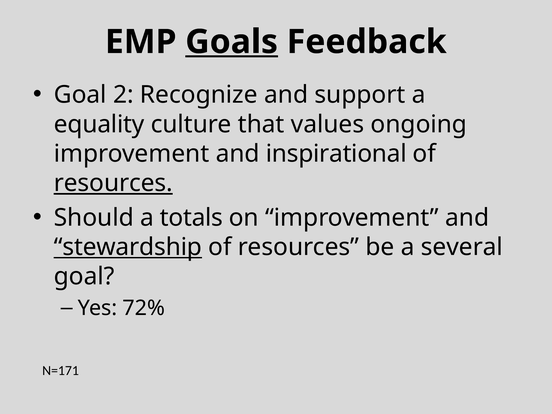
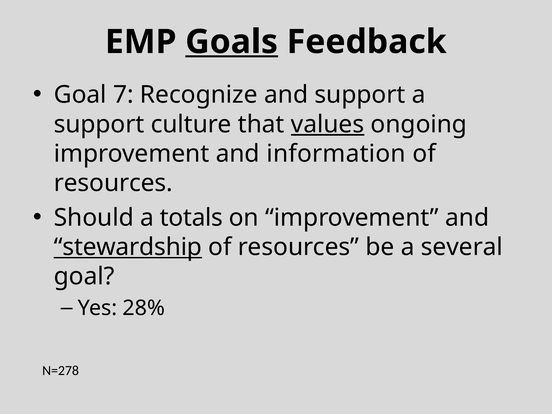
2: 2 -> 7 (123, 95)
equality: equality -> support (99, 124)
values underline: none -> present (328, 124)
inspirational: inspirational -> information (336, 154)
resources underline: present -> none (113, 183)
72%: 72% -> 28% (144, 308)
N=171: N=171 -> N=278 (61, 371)
